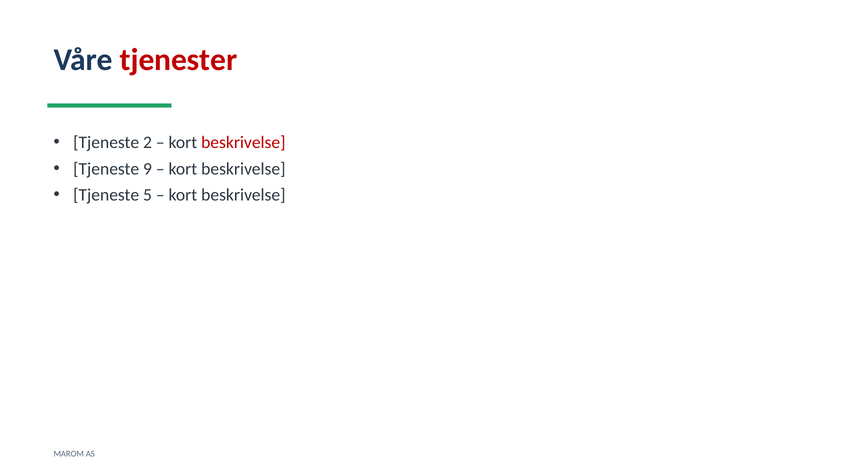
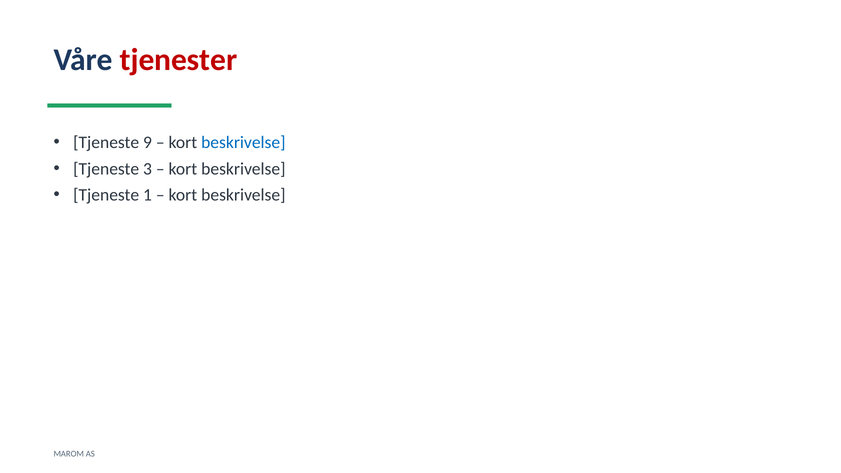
2: 2 -> 9 (147, 142)
beskrivelse colour: red -> blue (243, 142)
9: 9 -> 3 (147, 169)
5: 5 -> 1 (147, 195)
